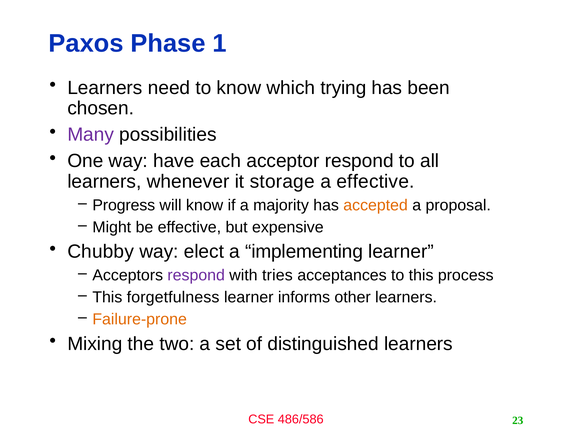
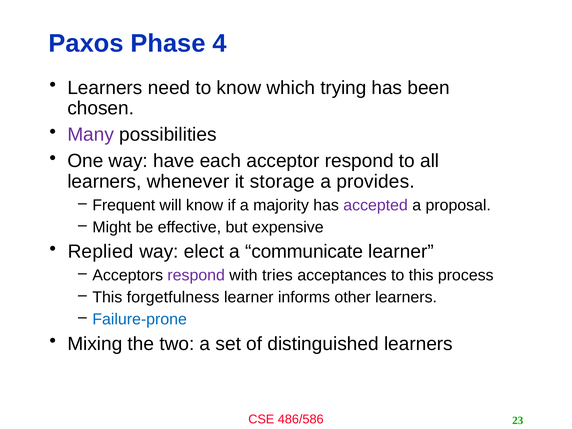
1: 1 -> 4 (220, 44)
a effective: effective -> provides (376, 182)
Progress: Progress -> Frequent (124, 205)
accepted colour: orange -> purple (376, 205)
Chubby: Chubby -> Replied (101, 252)
implementing: implementing -> communicate (304, 252)
Failure-prone colour: orange -> blue (140, 319)
